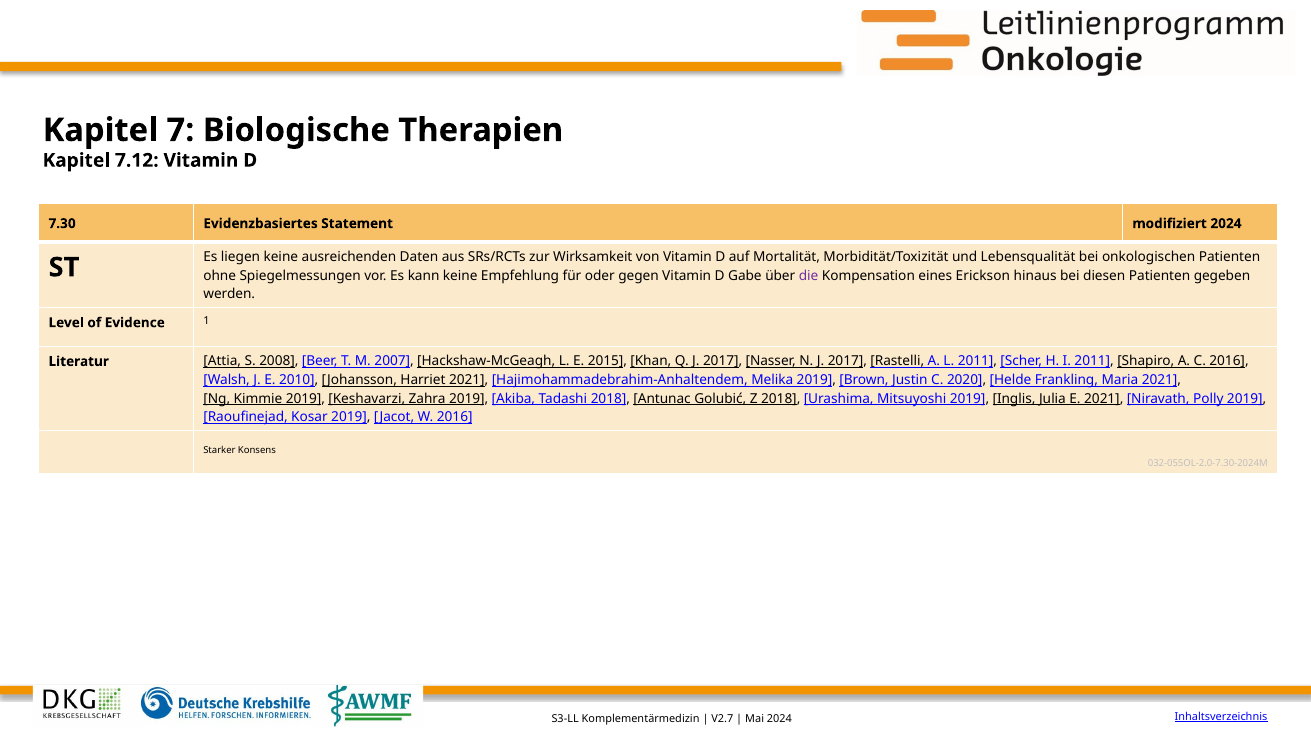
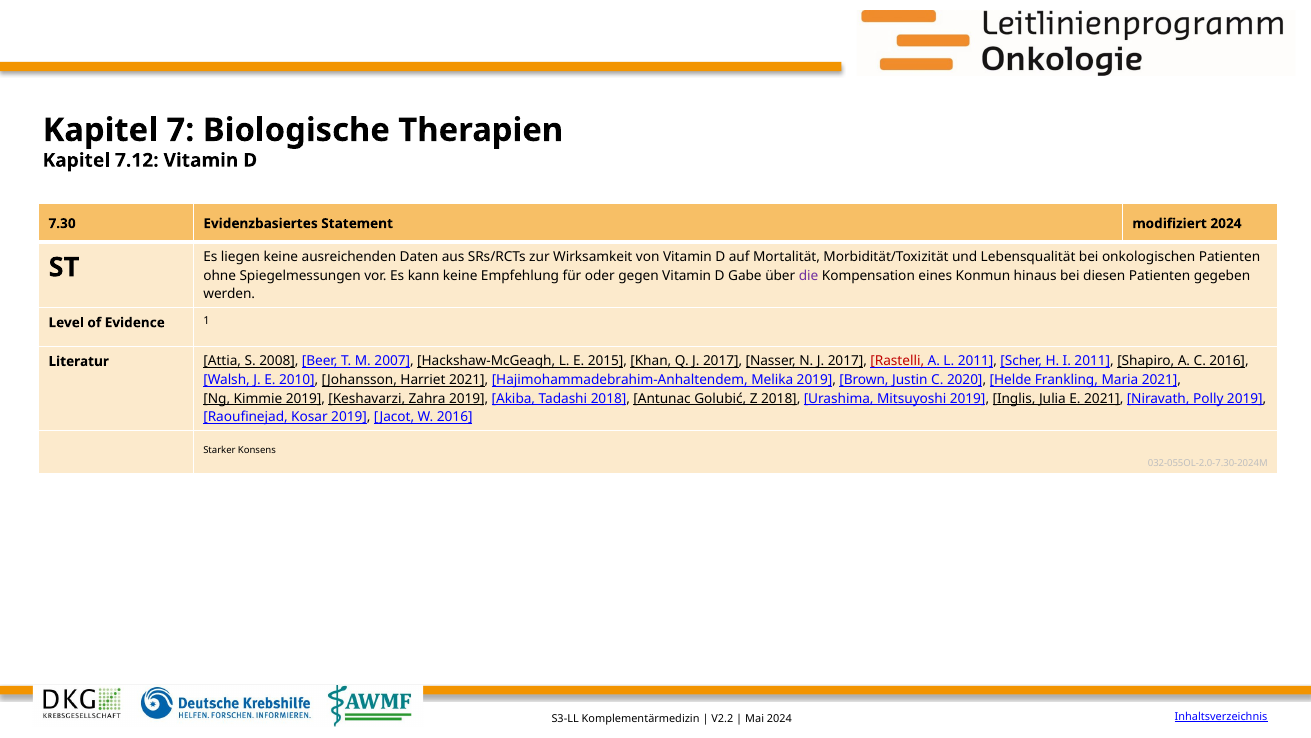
Erickson: Erickson -> Konmun (983, 275)
Rastelli colour: black -> red (897, 361)
V2.7: V2.7 -> V2.2 (722, 719)
